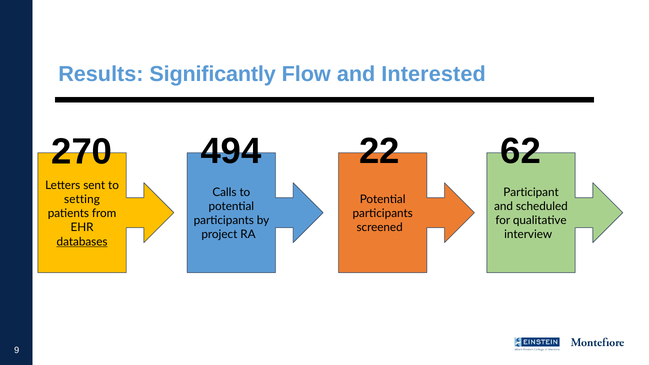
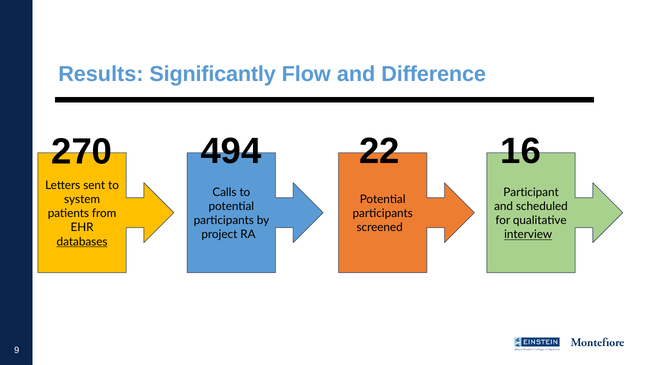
Interested: Interested -> Difference (434, 74)
62: 62 -> 16 (521, 151)
setting: setting -> system (82, 199)
interview underline: none -> present (528, 235)
